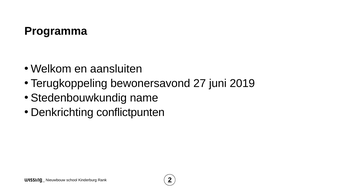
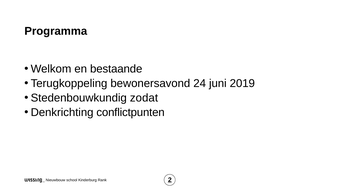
aansluiten: aansluiten -> bestaande (116, 69)
27: 27 -> 24 (200, 83)
name: name -> zodat (144, 98)
